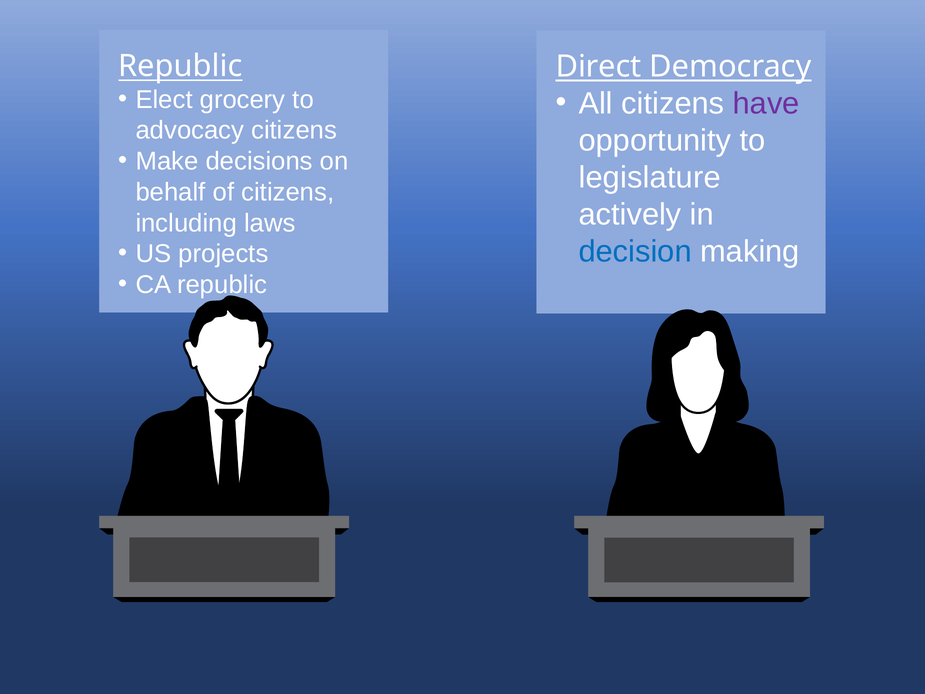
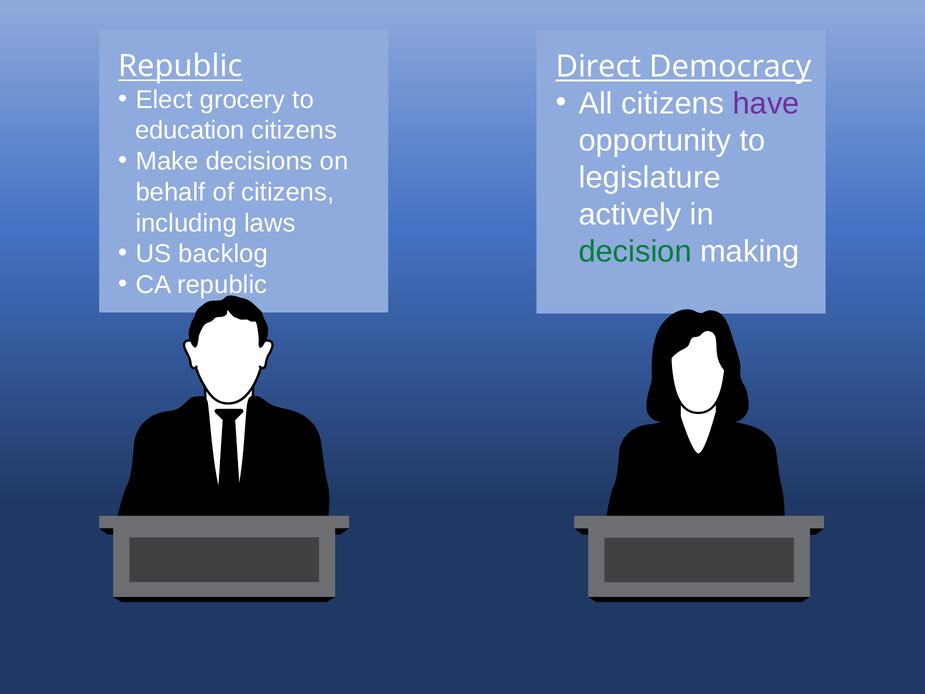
advocacy: advocacy -> education (190, 130)
decision colour: blue -> green (635, 251)
projects: projects -> backlog (223, 254)
